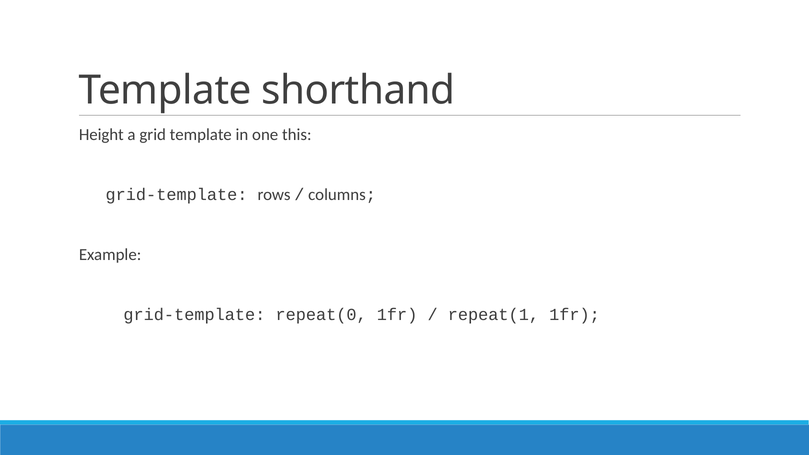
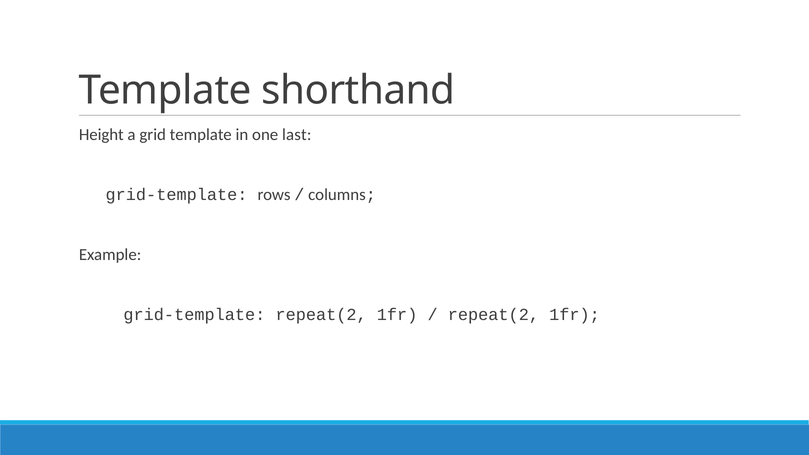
this: this -> last (297, 135)
grid-template repeat(0: repeat(0 -> repeat(2 (321, 315)
repeat(1: repeat(1 -> repeat(2 (493, 315)
